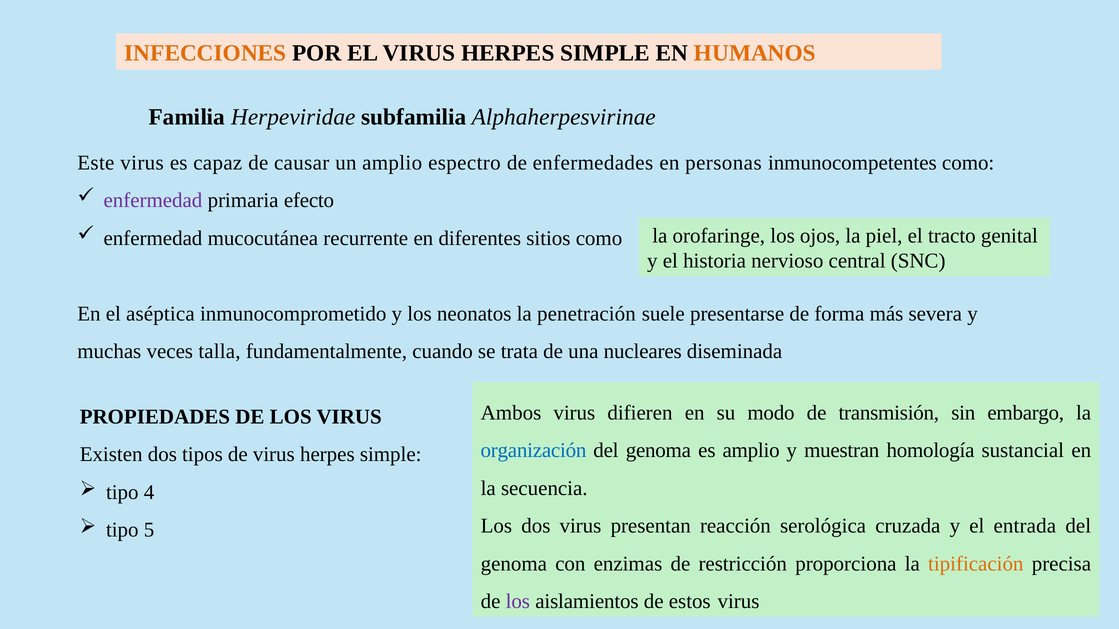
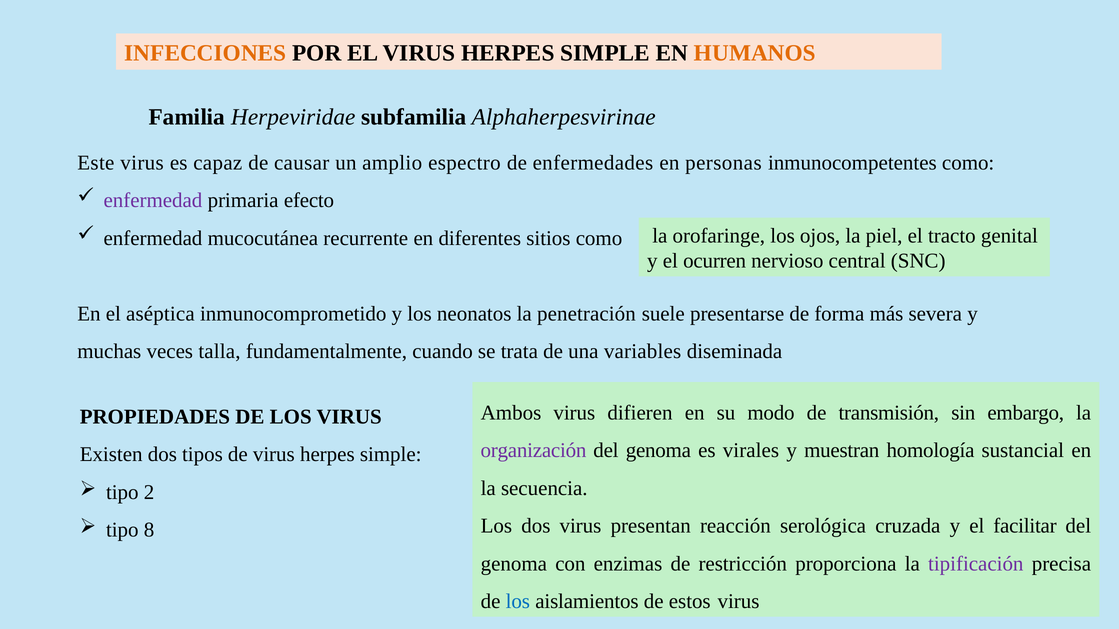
historia: historia -> ocurren (715, 261)
nucleares: nucleares -> variables (643, 352)
organización colour: blue -> purple (533, 451)
es amplio: amplio -> virales (751, 451)
4: 4 -> 2 (149, 493)
entrada: entrada -> facilitar (1025, 526)
5: 5 -> 8 (149, 530)
tipificación colour: orange -> purple (976, 564)
los colour: purple -> blue (518, 602)
